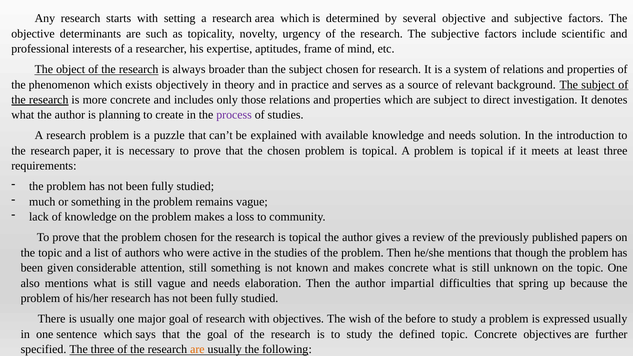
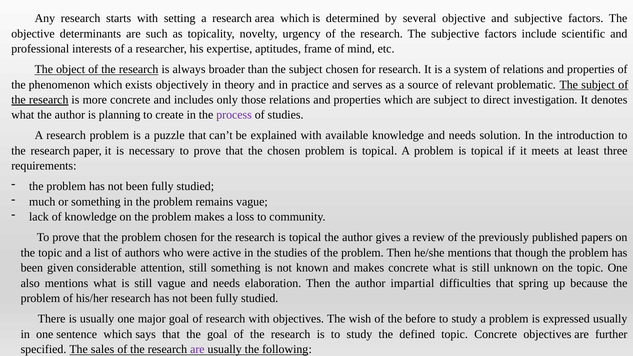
background: background -> problematic (526, 85)
The three: three -> sales (103, 349)
are colour: orange -> purple (197, 349)
